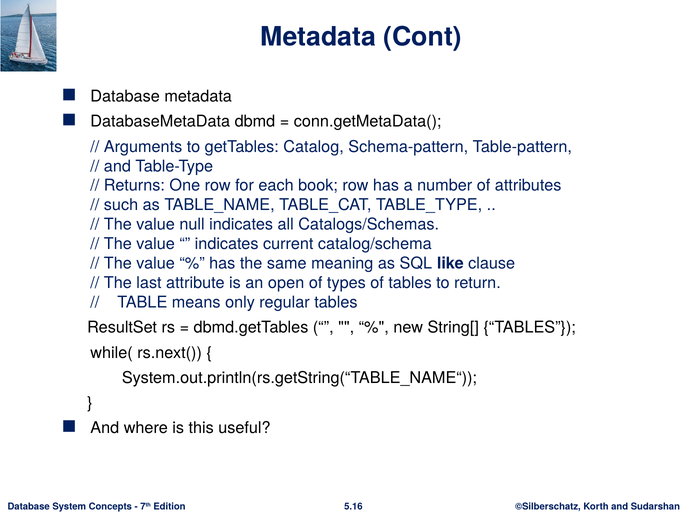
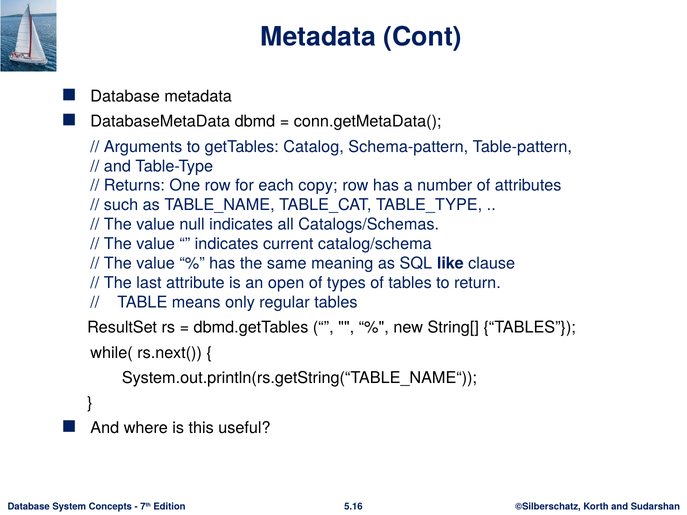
book: book -> copy (318, 186)
